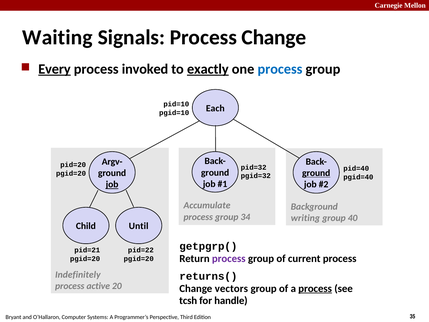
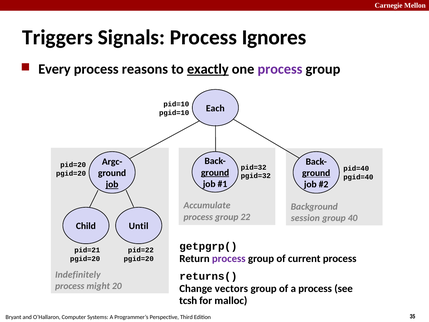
Waiting: Waiting -> Triggers (58, 37)
Process Change: Change -> Ignores (274, 37)
Every underline: present -> none (54, 69)
invoked: invoked -> reasons (145, 69)
process colour: blue -> purple (280, 69)
Argv-: Argv- -> Argc- (112, 161)
ground underline: none -> present (215, 172)
34: 34 -> 22 (245, 217)
writing: writing -> session (305, 218)
active: active -> might (98, 286)
process underline: present -> none (315, 288)
handle: handle -> malloc (231, 300)
